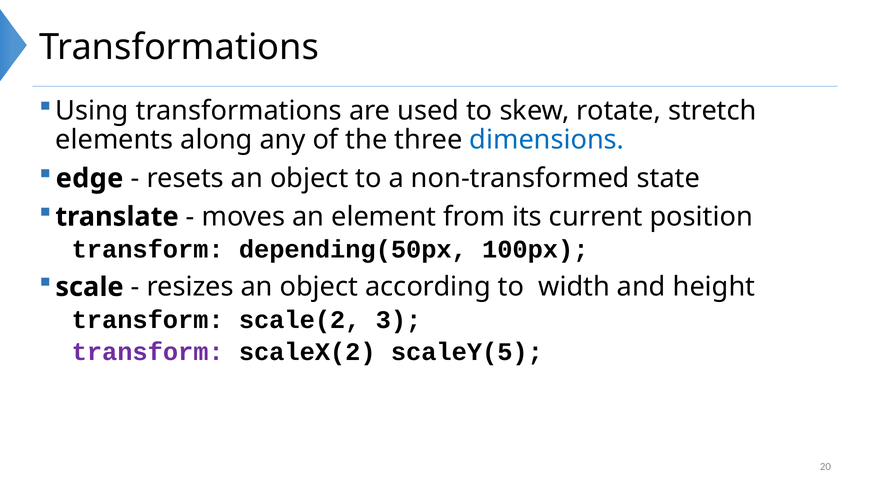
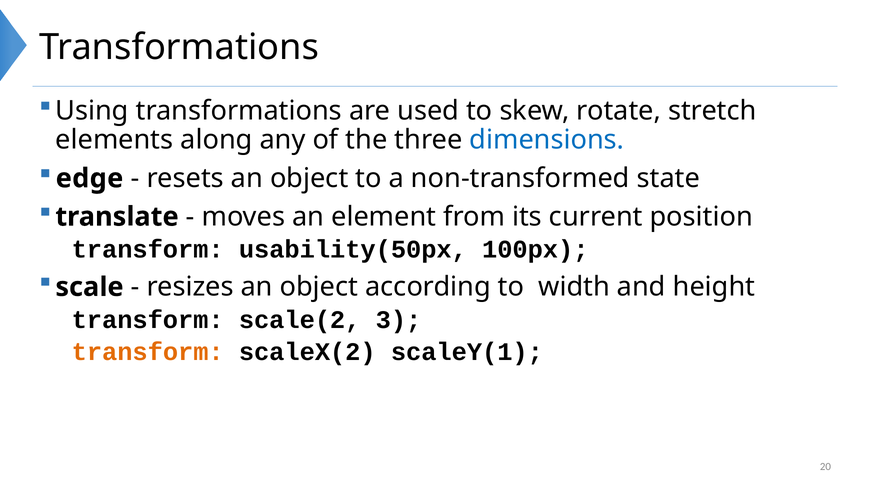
depending(50px: depending(50px -> usability(50px (353, 250)
transform colour: purple -> orange (148, 352)
scaleY(5: scaleY(5 -> scaleY(1 (467, 352)
